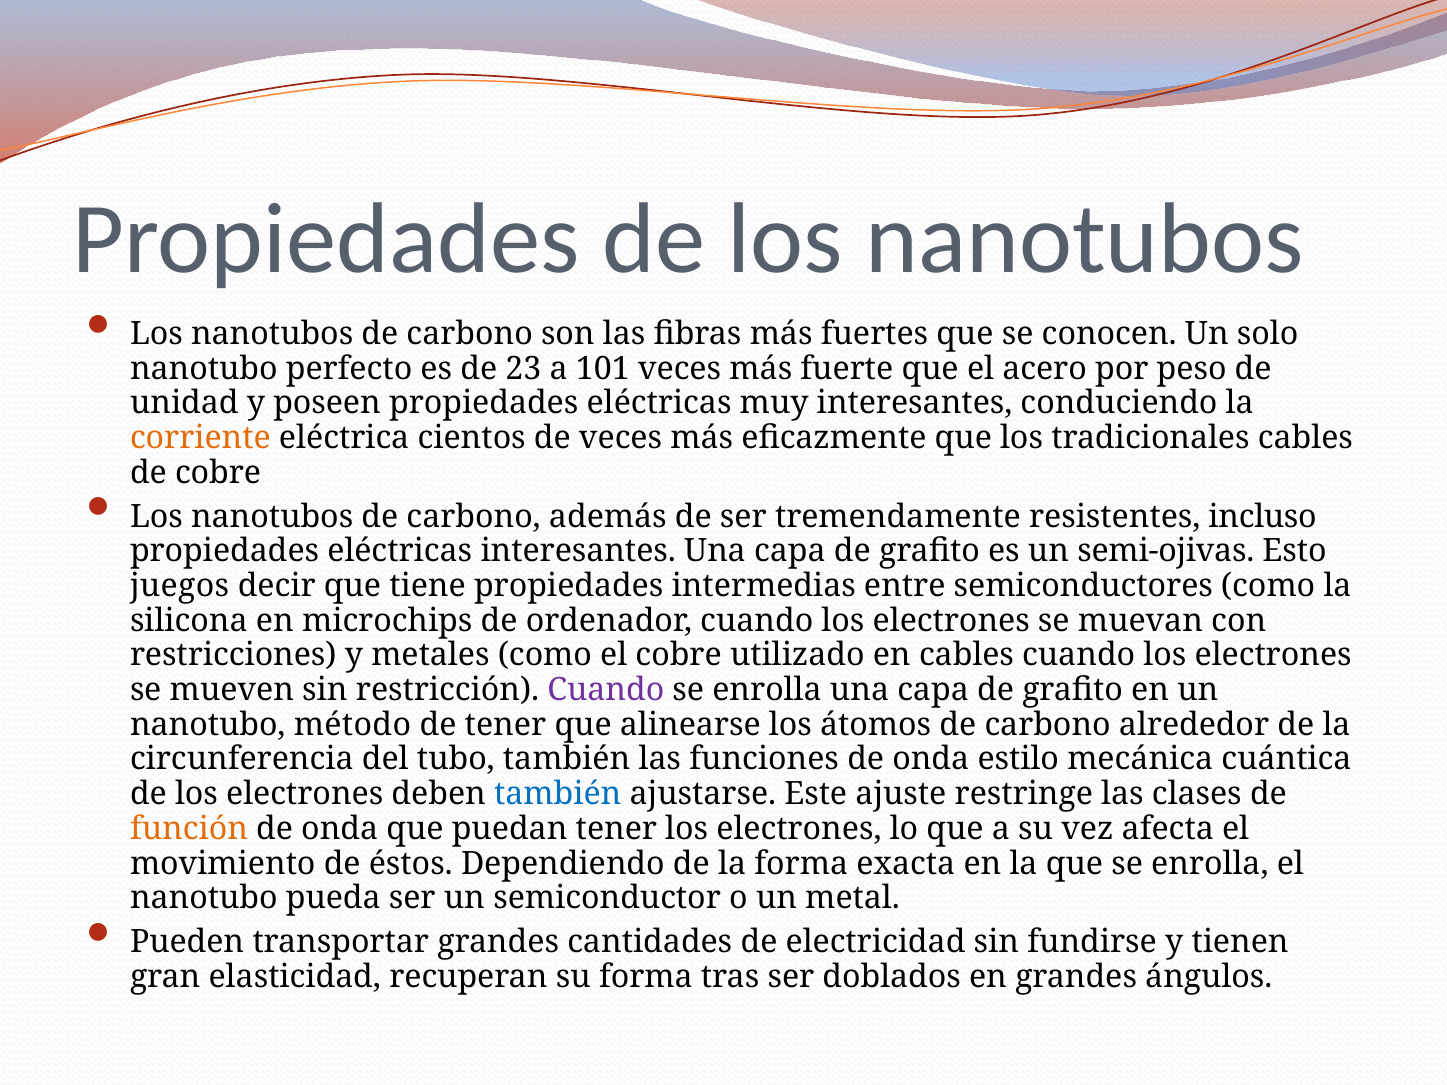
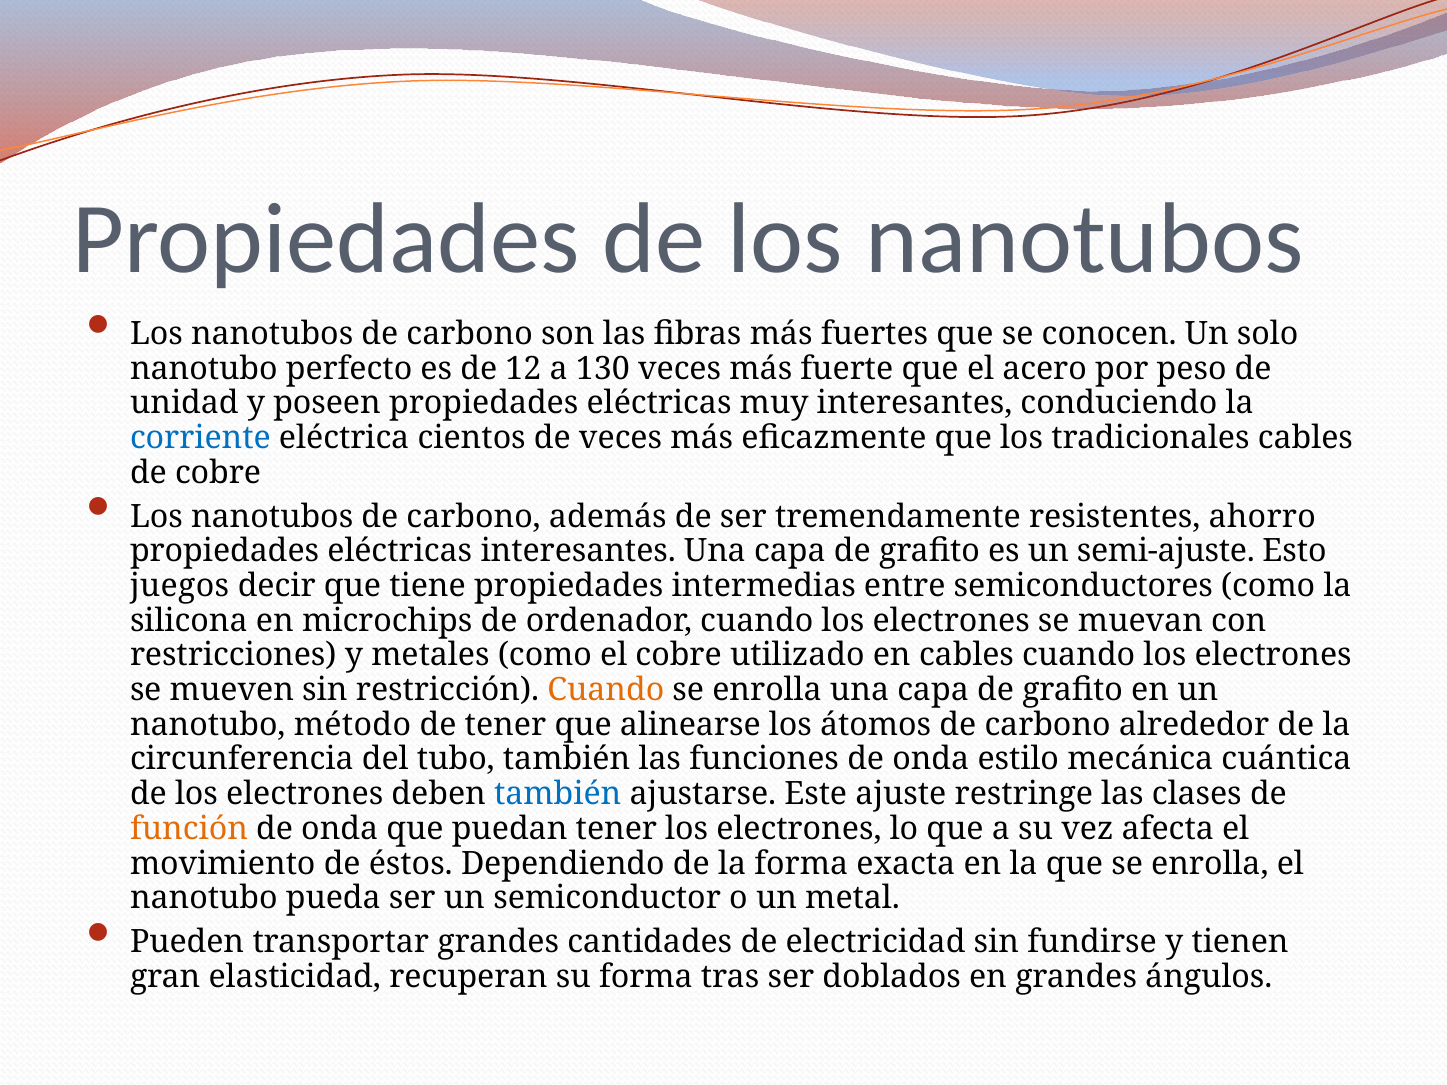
23: 23 -> 12 (523, 369)
101: 101 -> 130 (603, 369)
corriente colour: orange -> blue (200, 438)
incluso: incluso -> ahorro (1262, 517)
semi-ojivas: semi-ojivas -> semi-ajuste (1166, 551)
Cuando colour: purple -> orange (606, 690)
